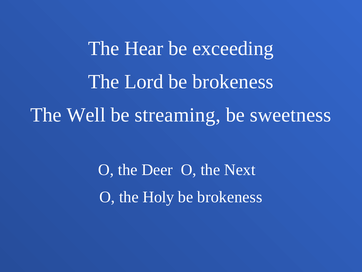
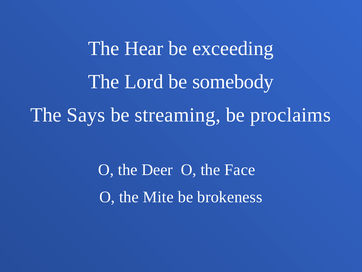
Lord be brokeness: brokeness -> somebody (233, 82)
Well: Well -> Says (86, 115)
sweetness: sweetness -> proclaims (290, 115)
Next: Next -> Face (240, 169)
Holy: Holy -> Mite (158, 197)
